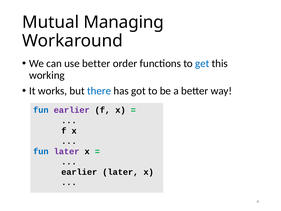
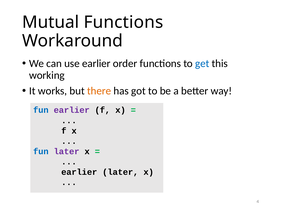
Mutual Managing: Managing -> Functions (124, 22)
use better: better -> earlier (96, 63)
there colour: blue -> orange (99, 91)
